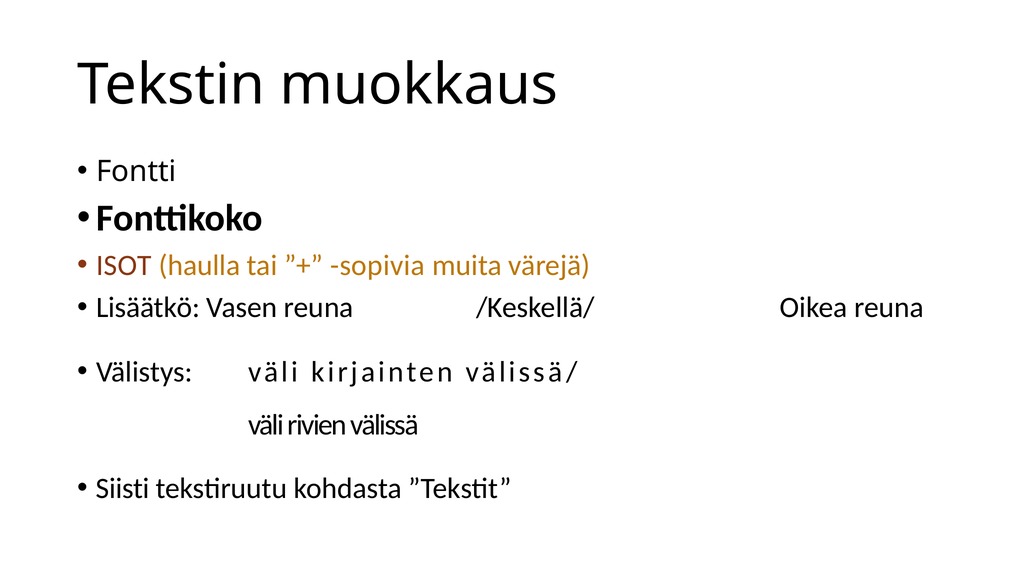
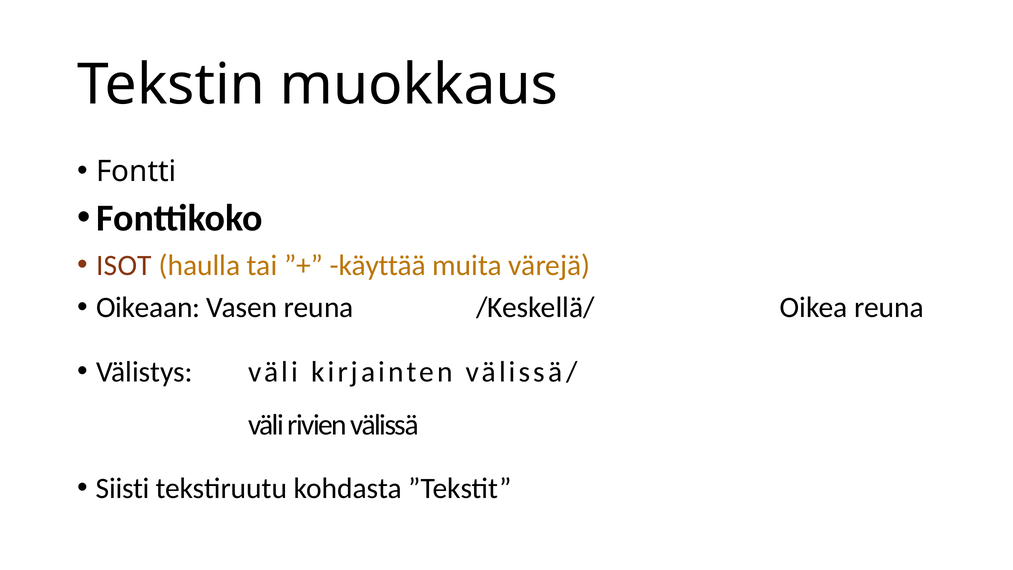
sopivia: sopivia -> käyttää (378, 265)
Lisäätkö: Lisäätkö -> Oikeaan (148, 308)
